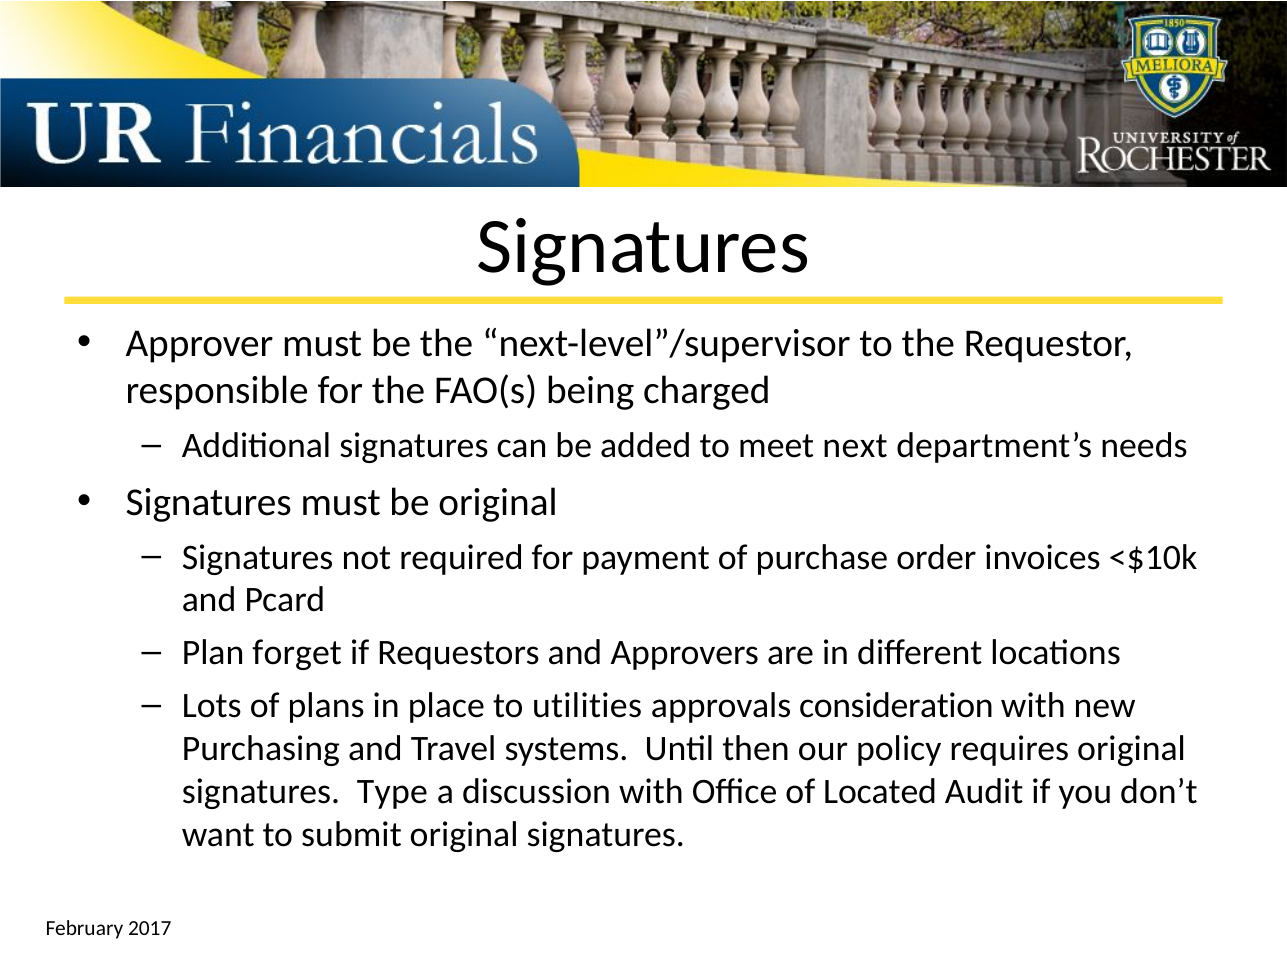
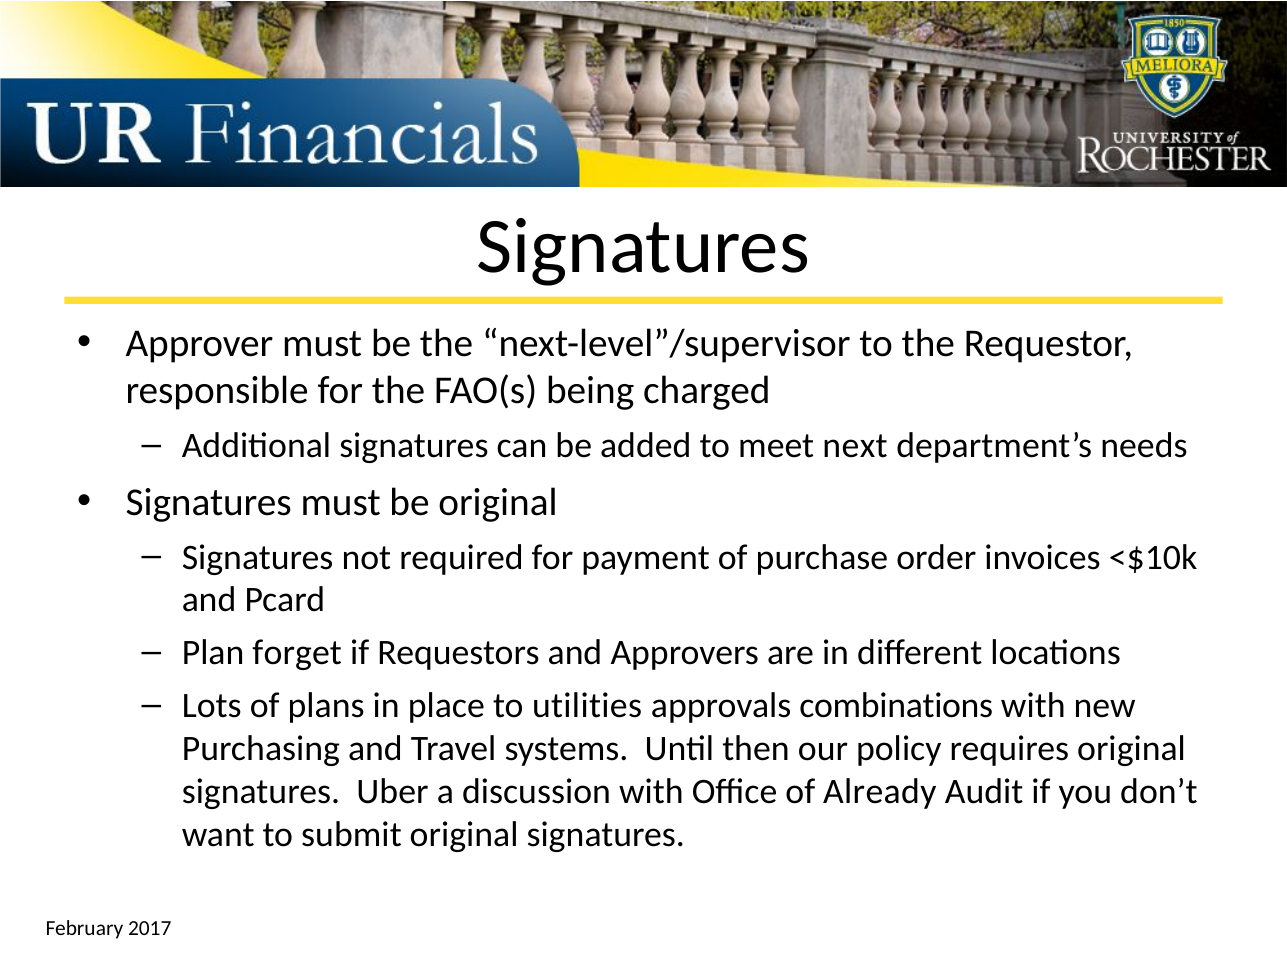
consideration: consideration -> combinations (896, 706)
Type: Type -> Uber (392, 792)
Located: Located -> Already (880, 792)
